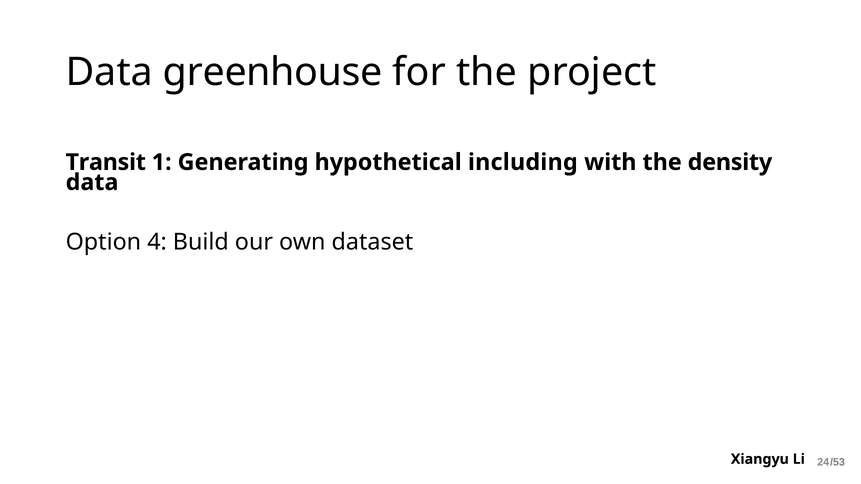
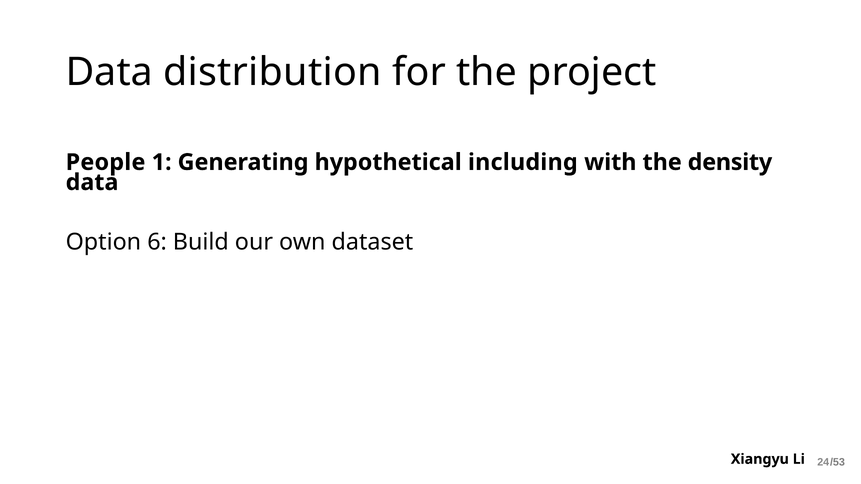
greenhouse: greenhouse -> distribution (272, 72)
Transit: Transit -> People (106, 162)
4: 4 -> 6 (157, 242)
